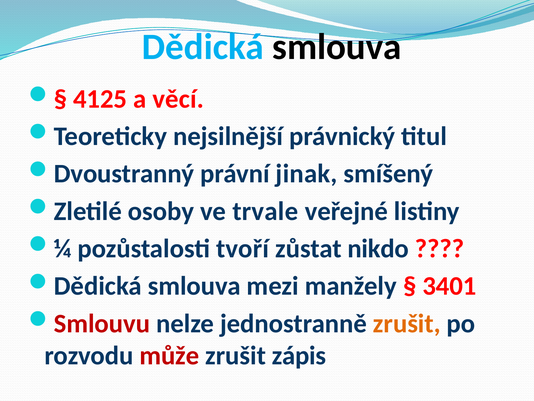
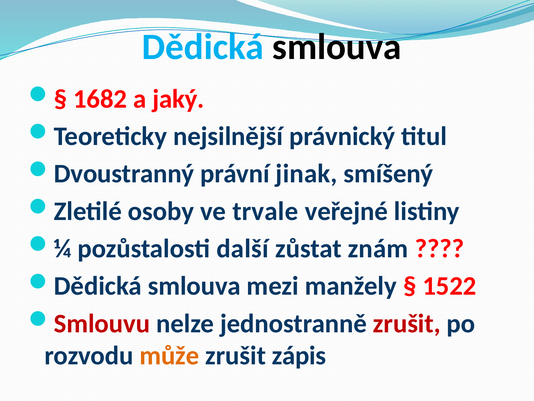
4125: 4125 -> 1682 (100, 99)
věcí: věcí -> jaký (178, 99)
tvoří: tvoří -> další (243, 248)
nikdo: nikdo -> znám (378, 248)
3401: 3401 -> 1522 (449, 286)
zrušit colour: orange -> red (407, 323)
může colour: red -> orange (169, 355)
